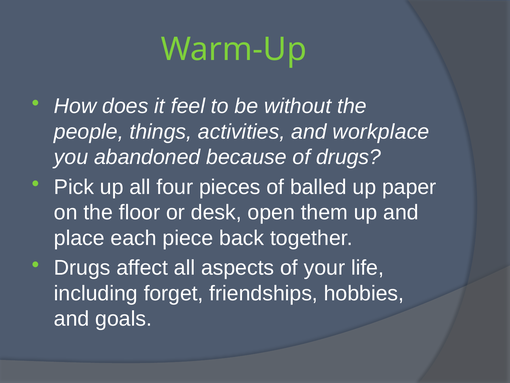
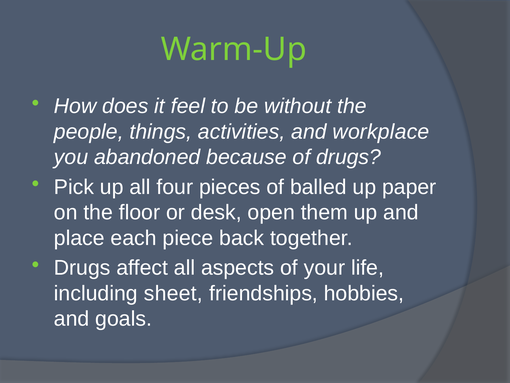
forget: forget -> sheet (173, 293)
